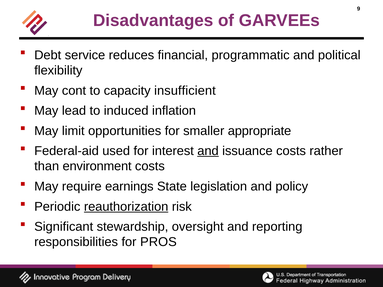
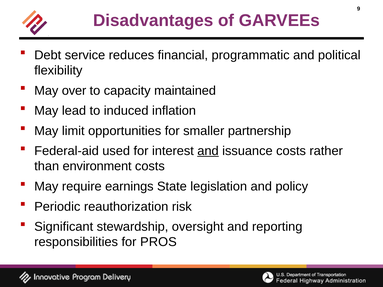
cont: cont -> over (74, 91)
insufficient: insufficient -> maintained (185, 91)
appropriate: appropriate -> partnership (259, 131)
reauthorization underline: present -> none (126, 207)
